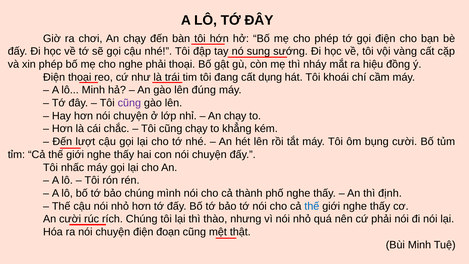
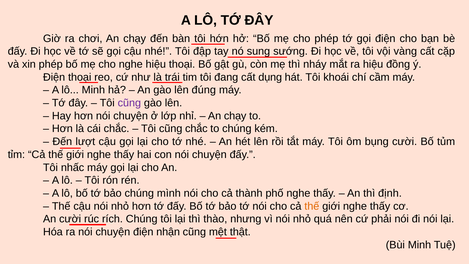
nghe phải: phải -> hiệu (156, 64)
cũng chạy: chạy -> chắc (196, 129)
to khẳng: khẳng -> chúng (237, 129)
thế colour: blue -> orange (312, 207)
đoạn: đoạn -> nhận (168, 232)
